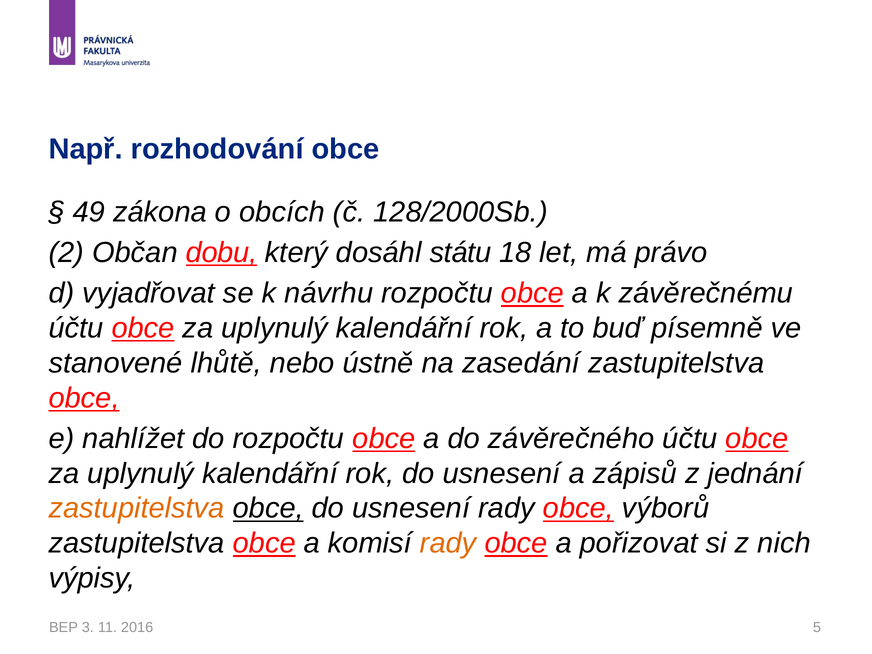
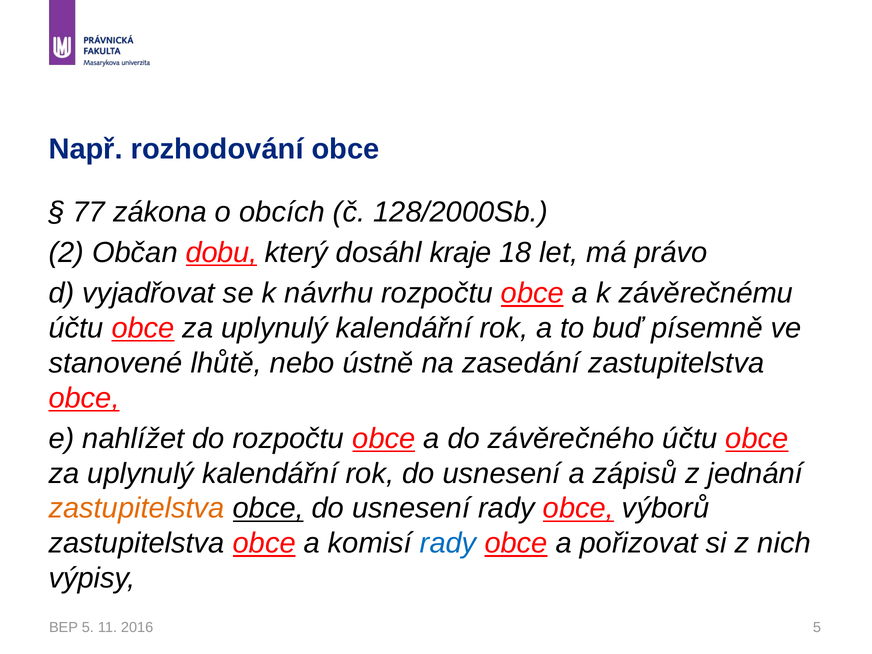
49: 49 -> 77 (89, 212)
státu: státu -> kraje (460, 253)
rady colour: orange -> blue (448, 543)
BEP 3: 3 -> 5 (88, 627)
